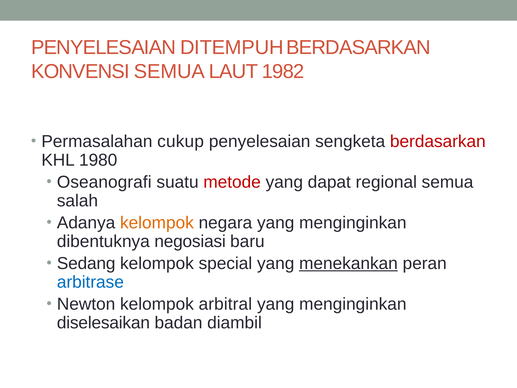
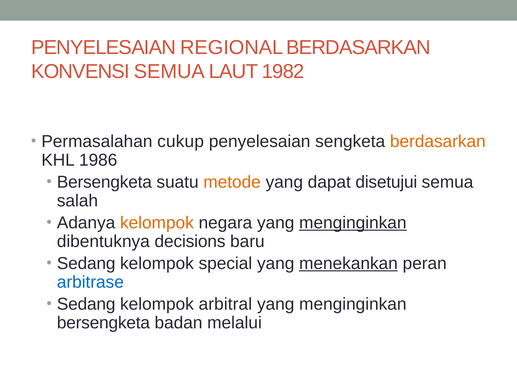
DITEMPUH: DITEMPUH -> REGIONAL (232, 47)
berdasarkan colour: red -> orange (438, 141)
1980: 1980 -> 1986 (98, 160)
Oseanografi: Oseanografi -> Bersengketa (104, 182)
metode colour: red -> orange (232, 182)
regional: regional -> disetujui (386, 182)
menginginkan underline: none -> present (353, 223)
negosiasi: negosiasi -> decisions (190, 241)
Newton: Newton -> Sedang (86, 304)
diselesaikan: diselesaikan -> bersengketa (103, 323)
diambil: diambil -> melalui (235, 323)
